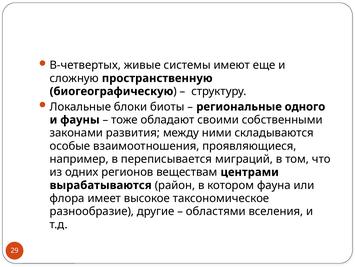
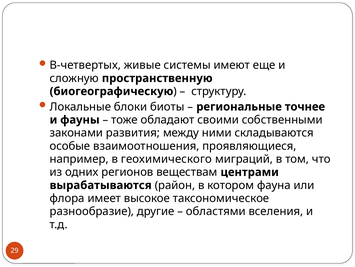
одного: одного -> точнее (305, 106)
переписывается: переписывается -> геохимического (166, 159)
